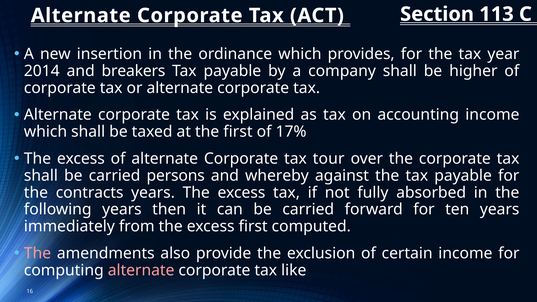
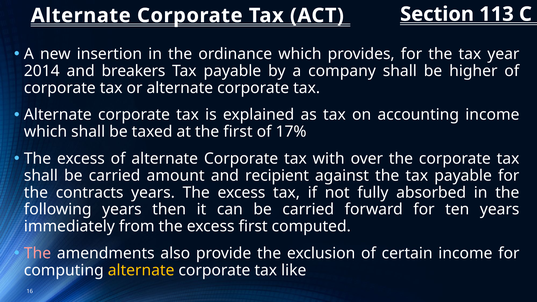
tour: tour -> with (329, 159)
persons: persons -> amount (176, 176)
whereby: whereby -> recipient (277, 176)
alternate colour: pink -> yellow (141, 270)
